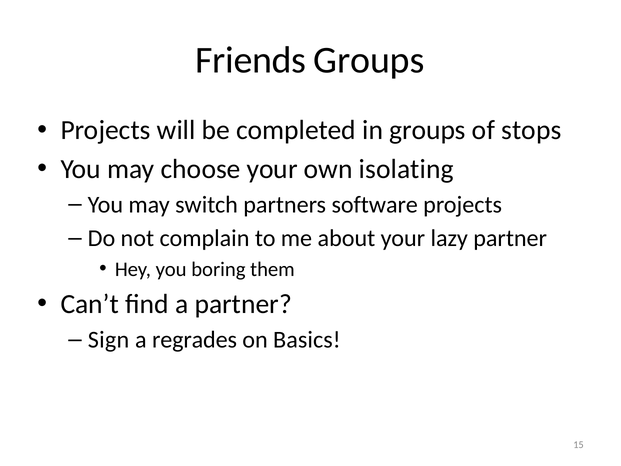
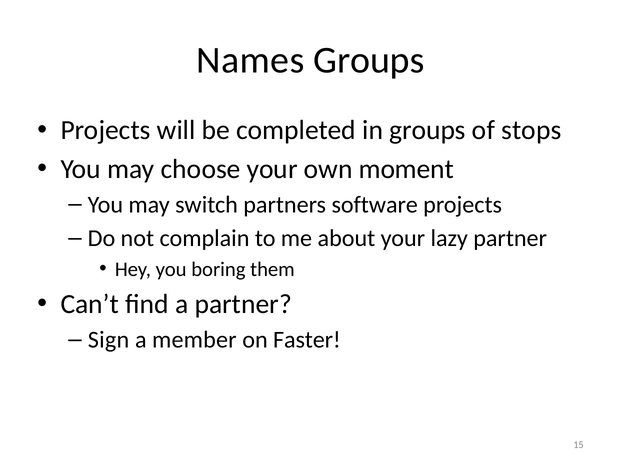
Friends: Friends -> Names (250, 60)
isolating: isolating -> moment (406, 169)
regrades: regrades -> member (194, 340)
Basics: Basics -> Faster (307, 340)
